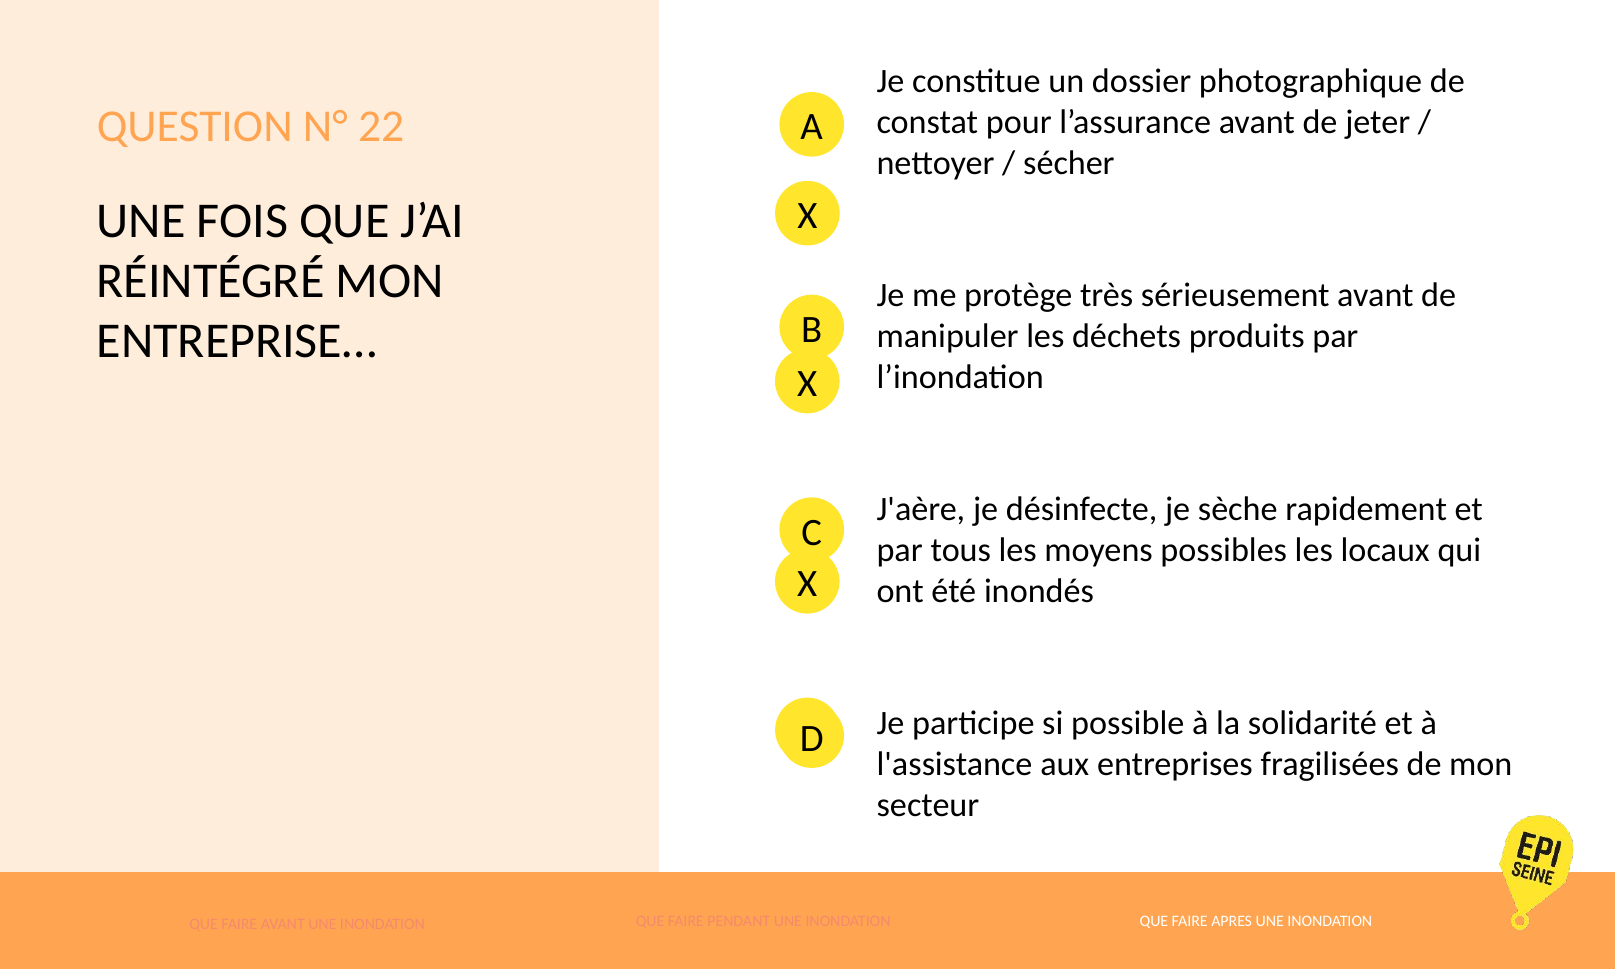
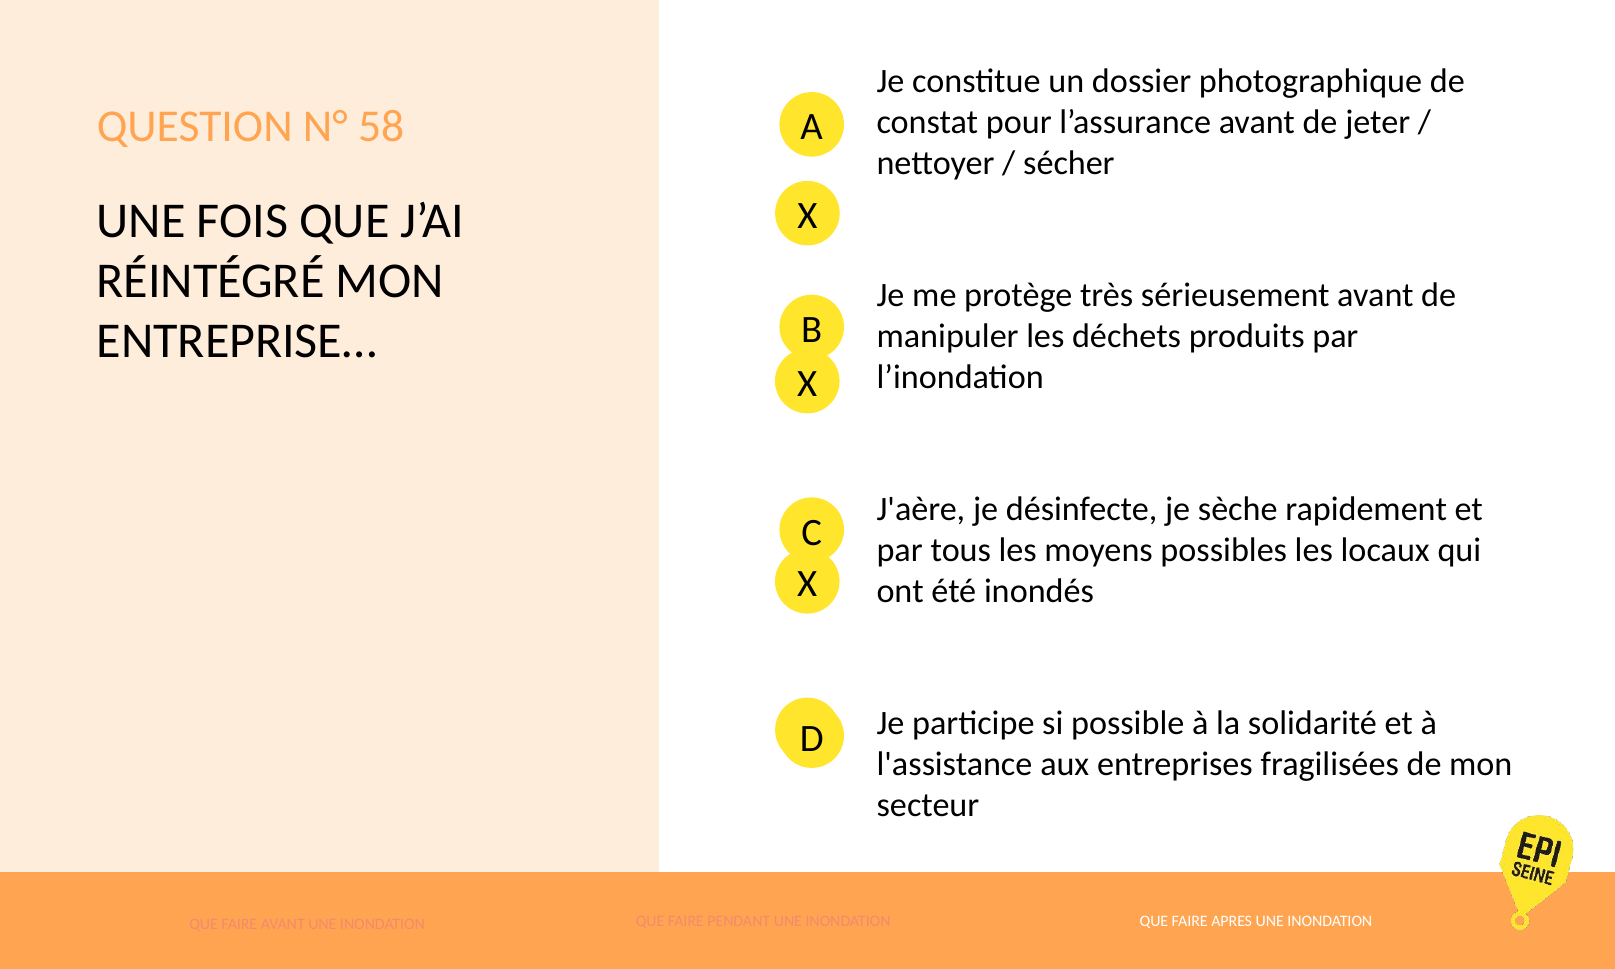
22: 22 -> 58 (381, 127)
